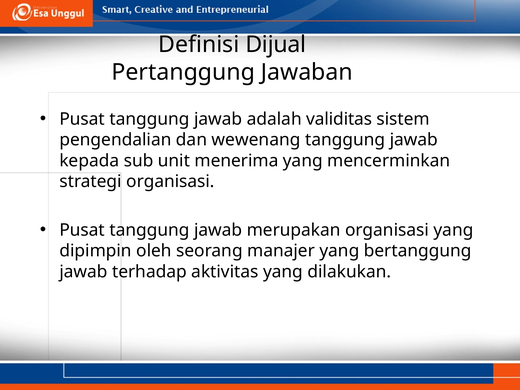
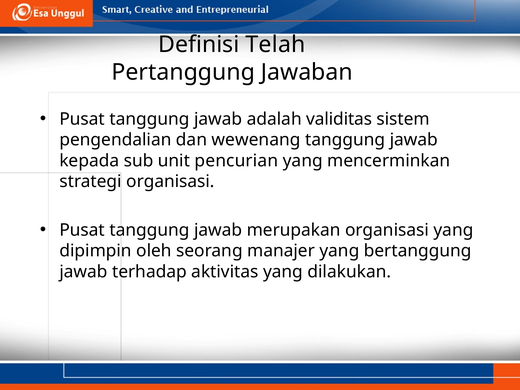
Dijual: Dijual -> Telah (276, 44)
menerima: menerima -> pencurian (236, 161)
